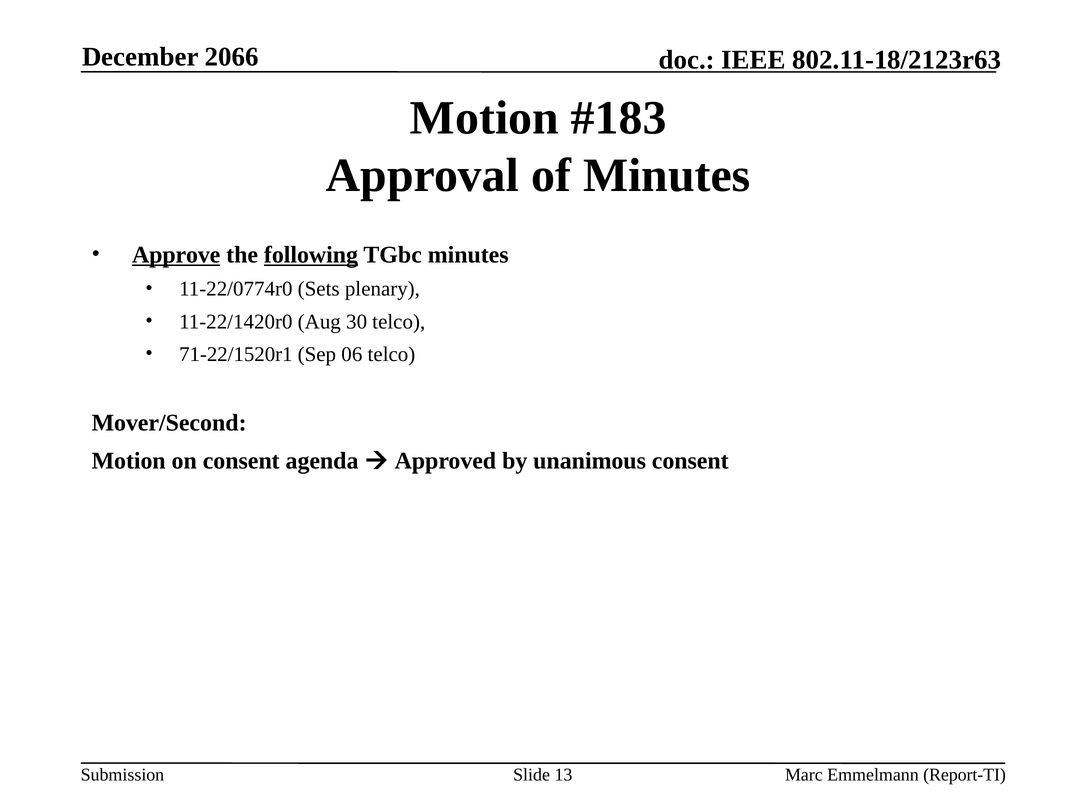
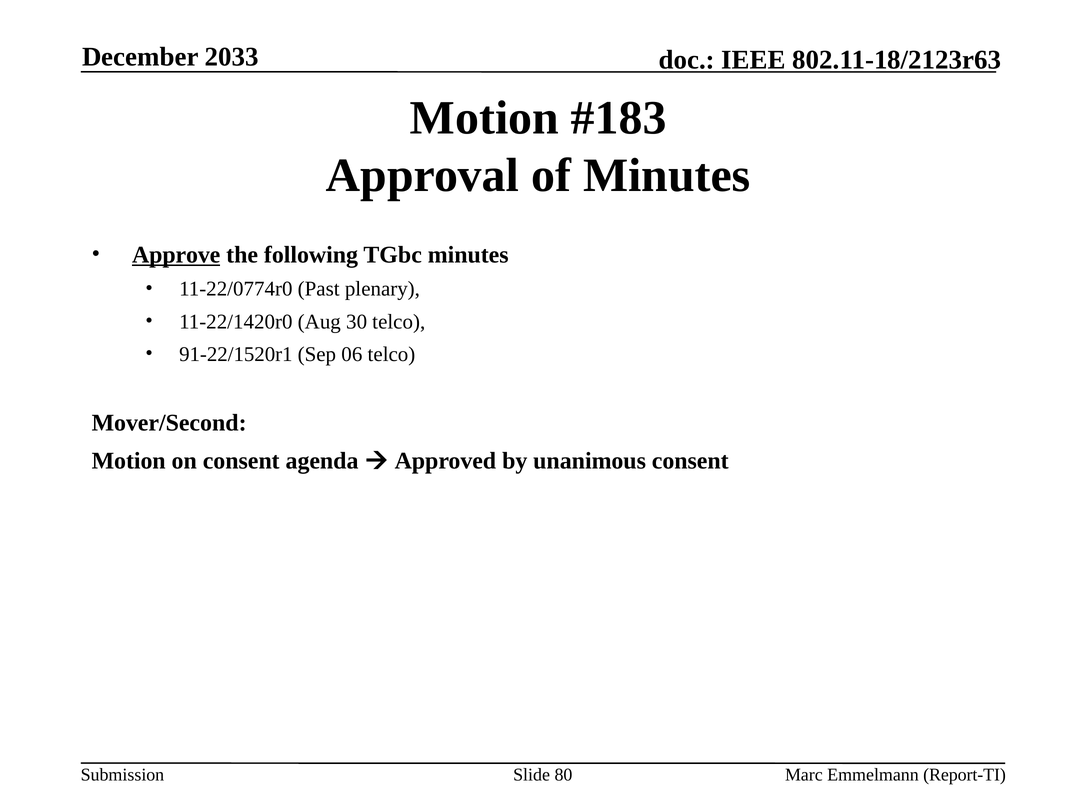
2066: 2066 -> 2033 (232, 57)
following underline: present -> none (311, 255)
Sets: Sets -> Past (319, 289)
71-22/1520r1: 71-22/1520r1 -> 91-22/1520r1 (236, 354)
13: 13 -> 80 (563, 775)
